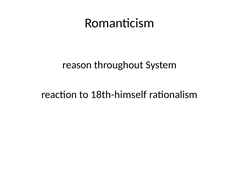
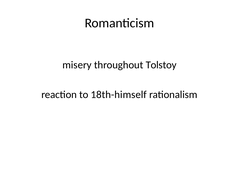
reason: reason -> misery (77, 65)
System: System -> Tolstoy (161, 65)
